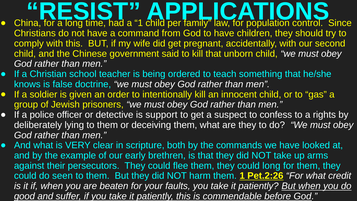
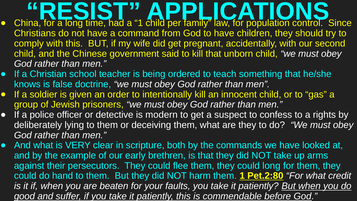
support: support -> modern (161, 115)
seen: seen -> hand (63, 176)
Pet.2:26: Pet.2:26 -> Pet.2:80 (265, 176)
